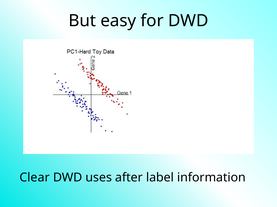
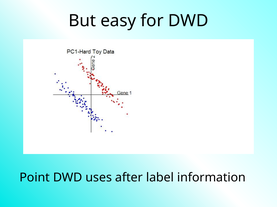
Clear: Clear -> Point (35, 178)
